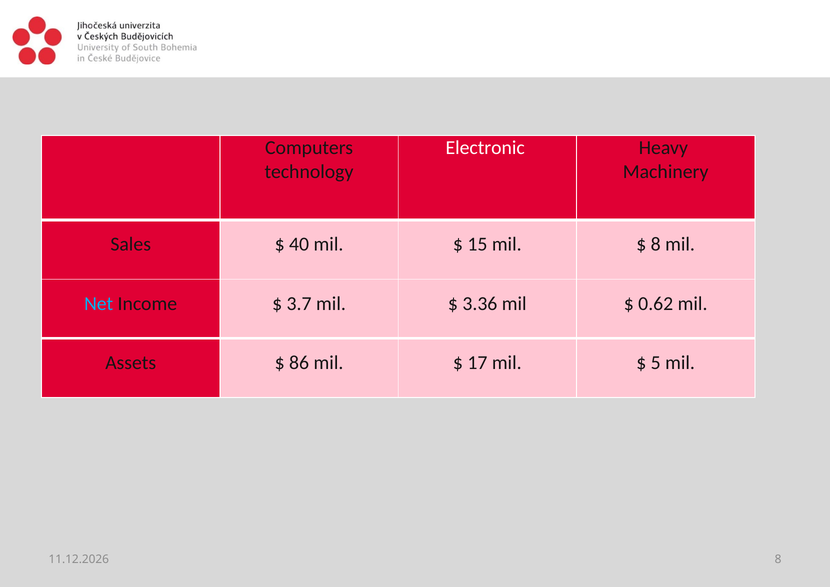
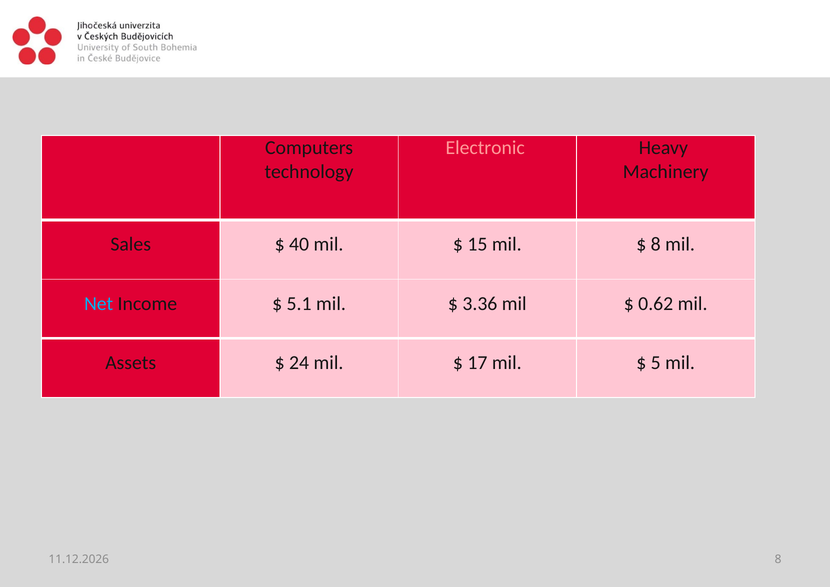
Electronic colour: white -> pink (485, 148)
3.7: 3.7 -> 5.1 (299, 304)
86: 86 -> 24 (299, 363)
